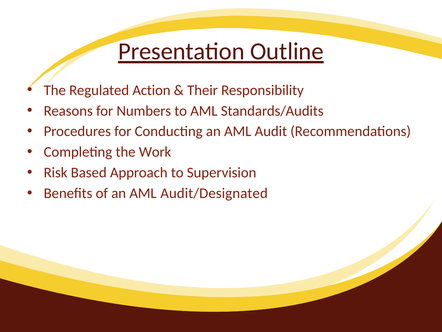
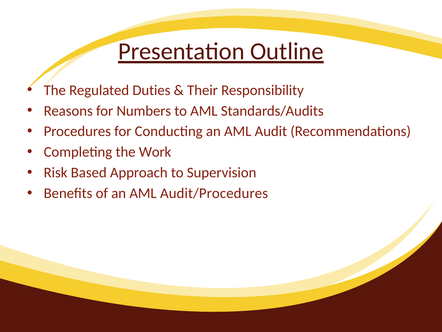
Action: Action -> Duties (151, 90)
Audit/Designated: Audit/Designated -> Audit/Procedures (214, 193)
